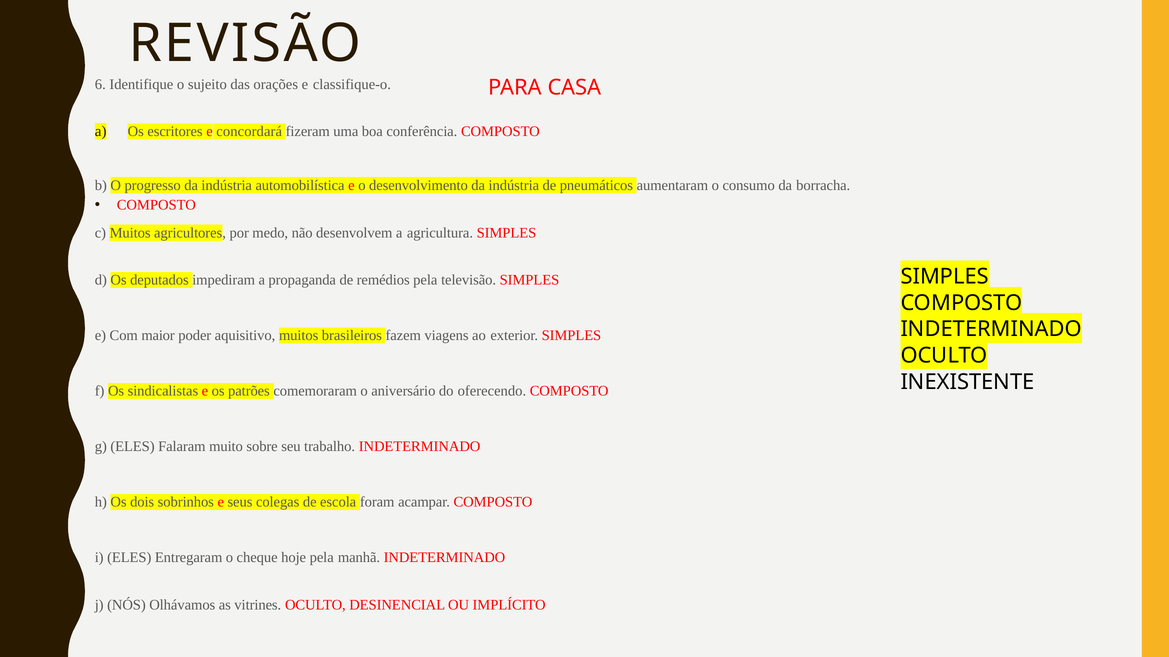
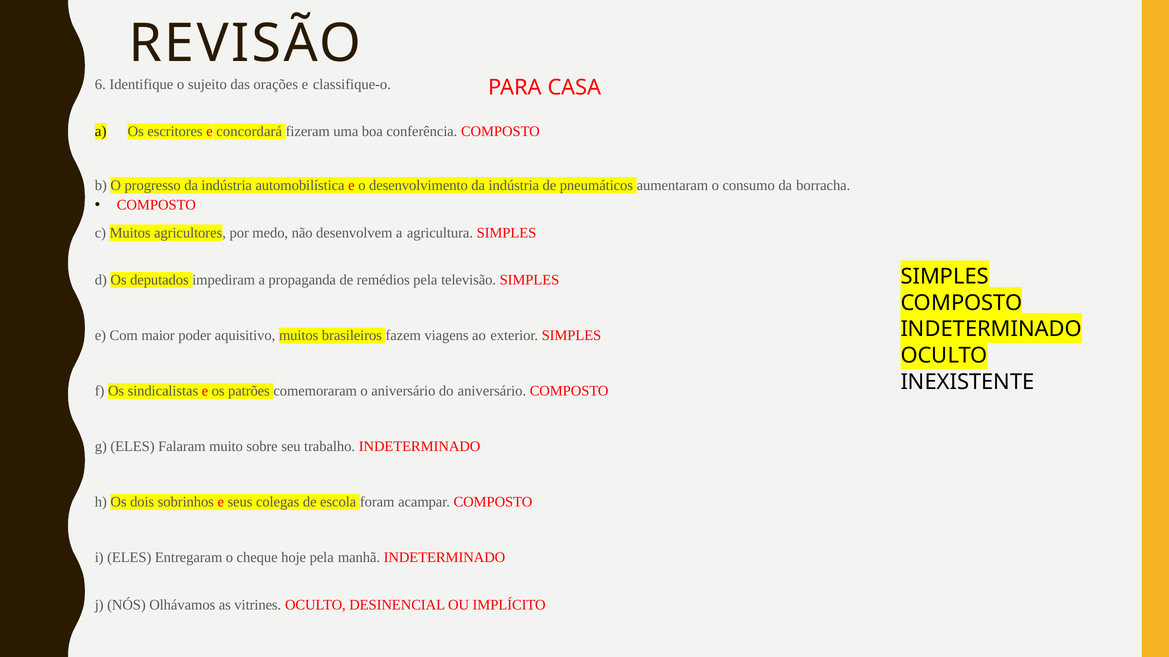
do oferecendo: oferecendo -> aniversário (492, 391)
